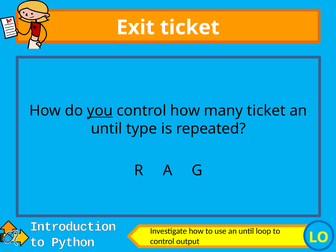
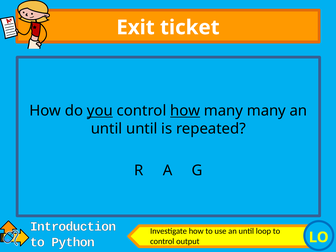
how underline: none -> present (185, 111)
many ticket: ticket -> many (266, 111)
until type: type -> until (142, 129)
